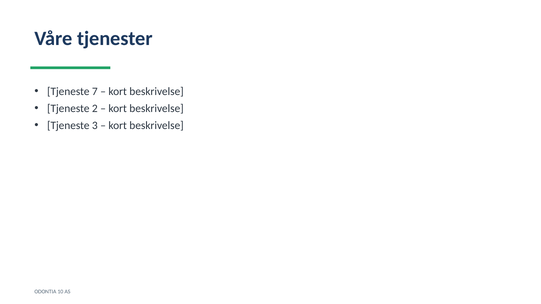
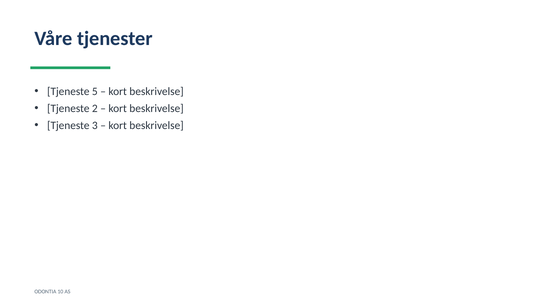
7: 7 -> 5 (95, 92)
